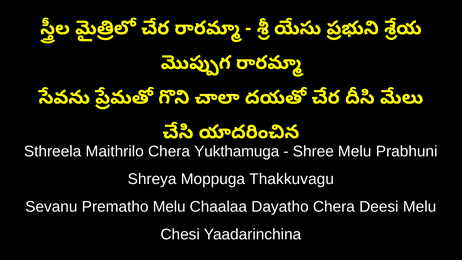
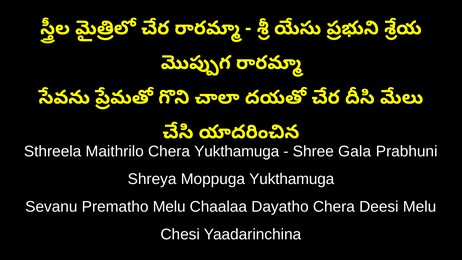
Shree Melu: Melu -> Gala (355, 151)
Moppuga Thakkuvagu: Thakkuvagu -> Yukthamuga (292, 179)
